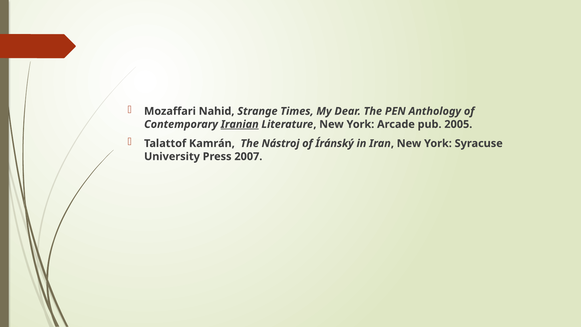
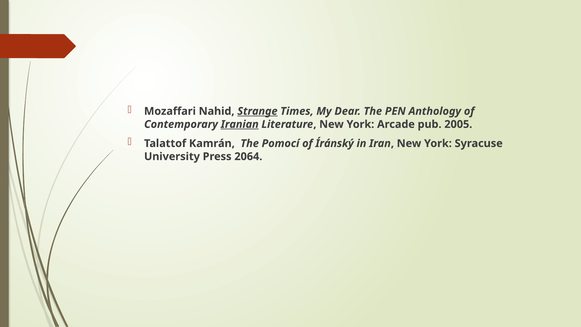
Strange underline: none -> present (257, 111)
Nástroj: Nástroj -> Pomocí (281, 143)
2007: 2007 -> 2064 (248, 156)
